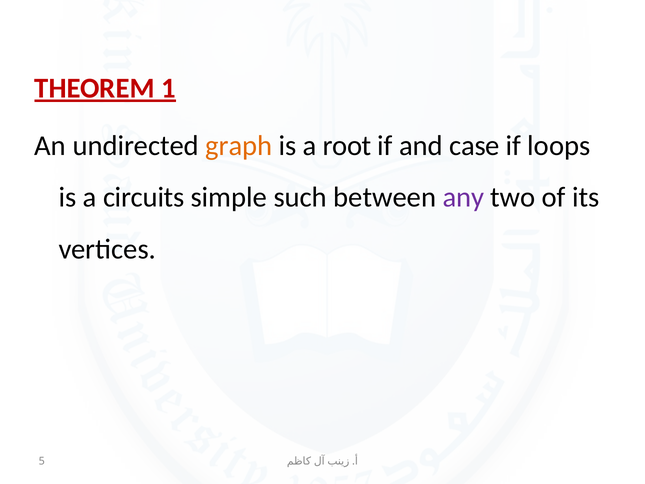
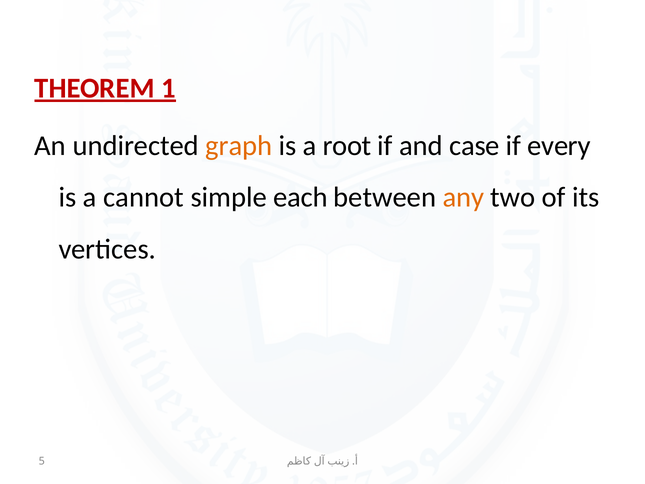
loops: loops -> every (559, 146)
circuits: circuits -> cannot (144, 197)
such: such -> each (300, 197)
any colour: purple -> orange (463, 197)
